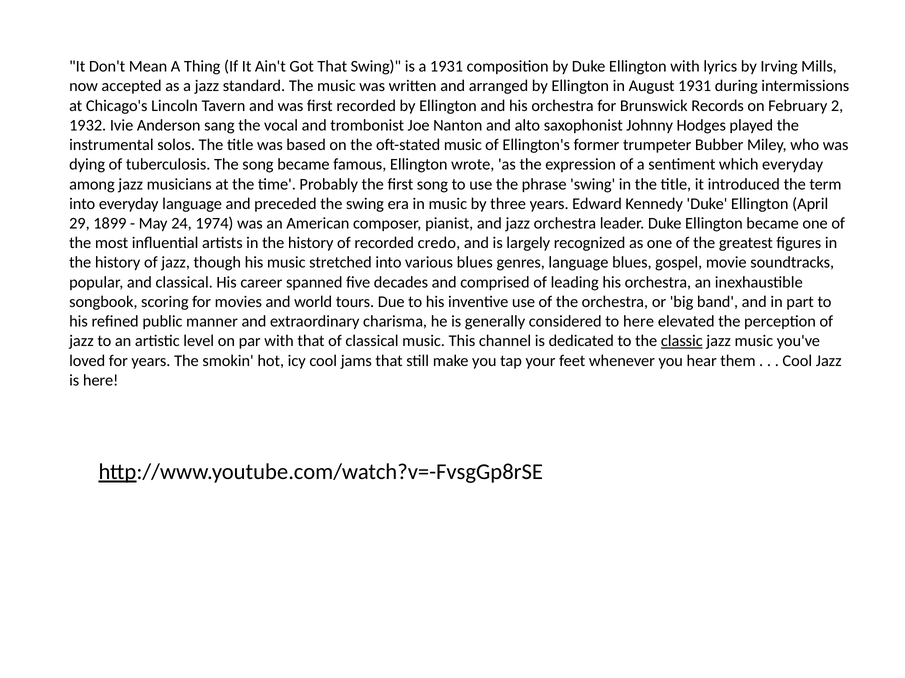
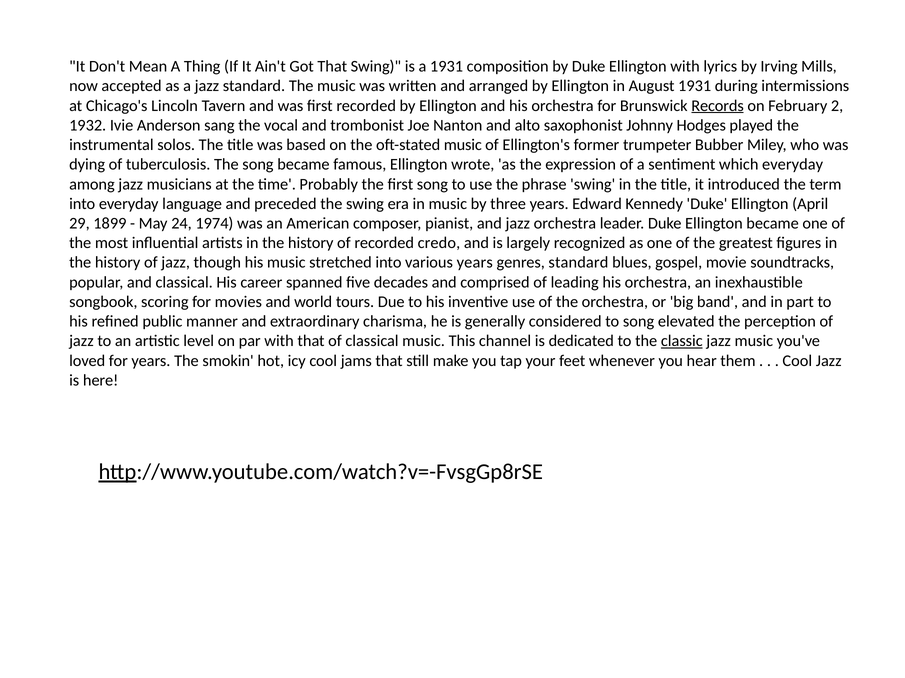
Records underline: none -> present (718, 106)
various blues: blues -> years (475, 263)
genres language: language -> standard (578, 263)
to here: here -> song (639, 322)
